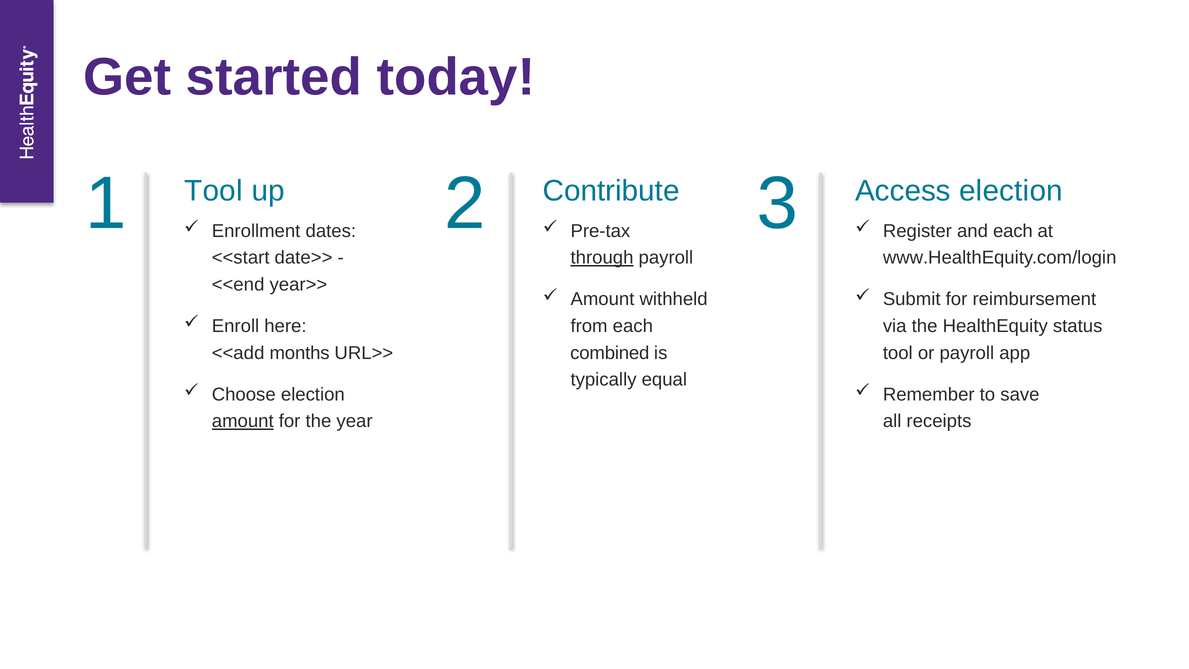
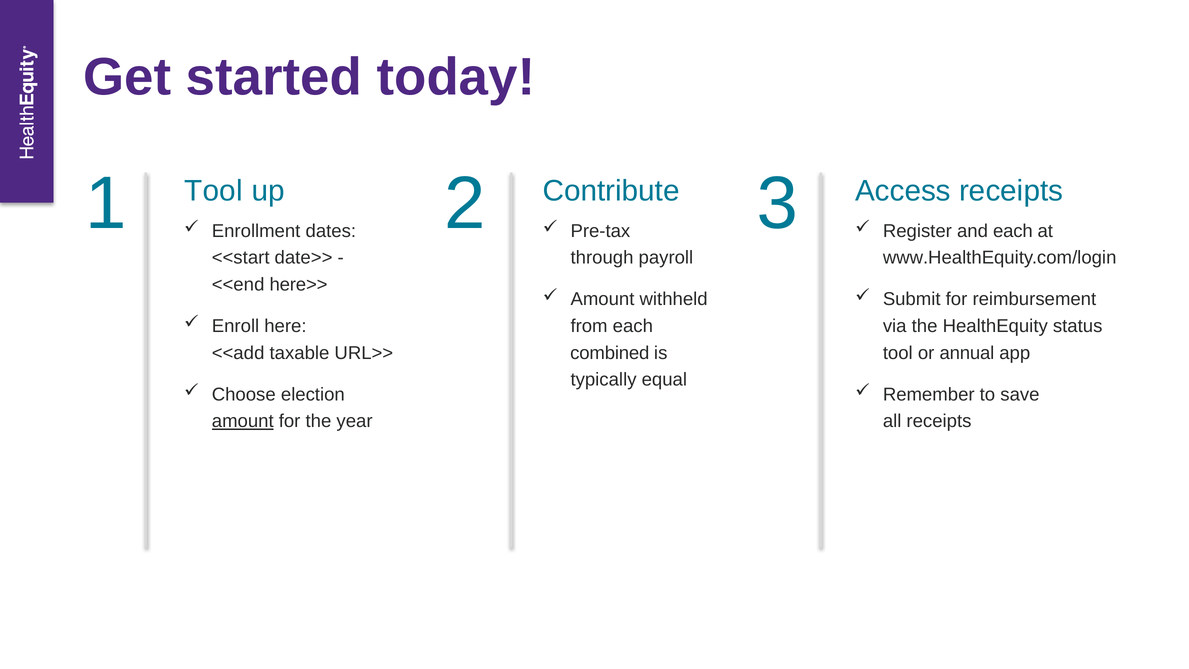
Access election: election -> receipts (1011, 191)
through underline: present -> none (602, 258)
year>>: year>> -> here>> (299, 284)
months: months -> taxable (299, 353)
or payroll: payroll -> annual (967, 353)
